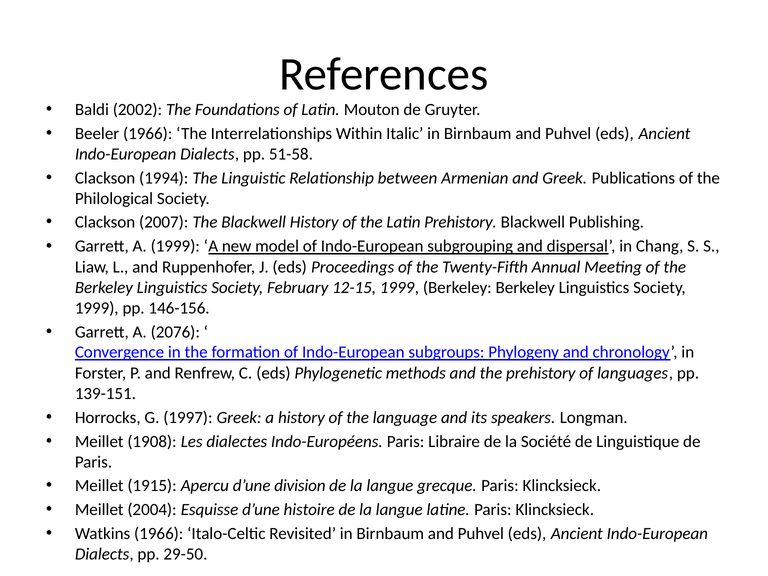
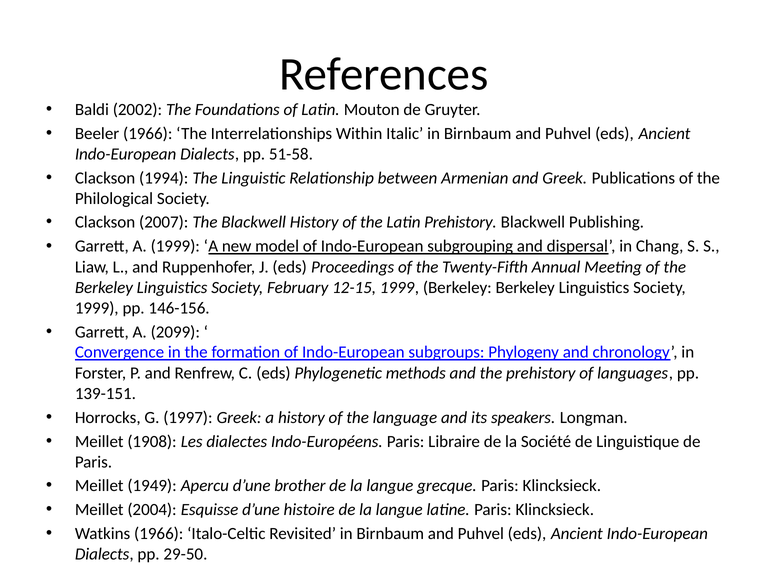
2076: 2076 -> 2099 (175, 332)
1915: 1915 -> 1949 (152, 486)
division: division -> brother (300, 486)
